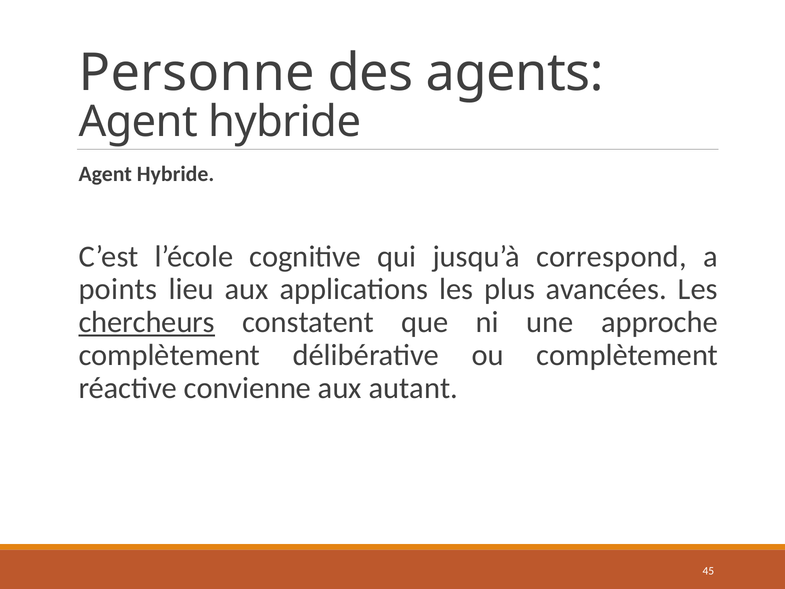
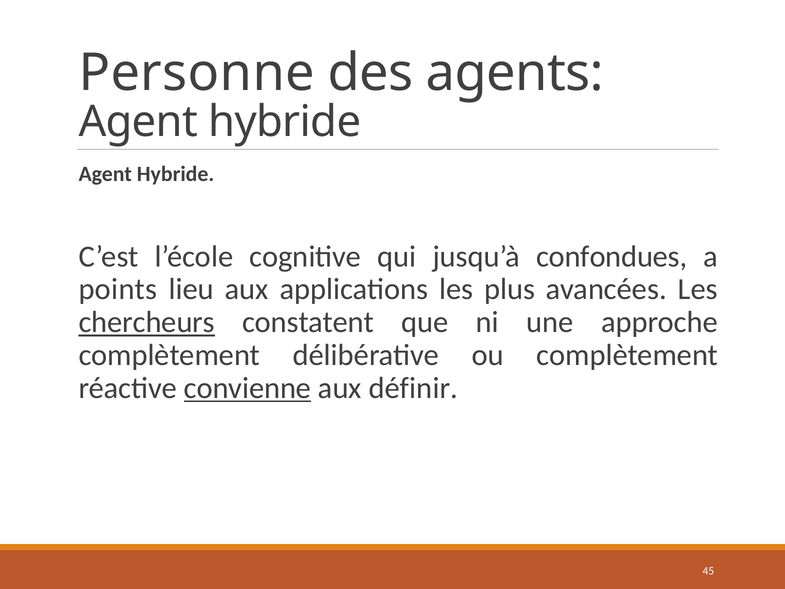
correspond: correspond -> confondues (612, 256)
convienne underline: none -> present (247, 388)
autant: autant -> définir (413, 388)
